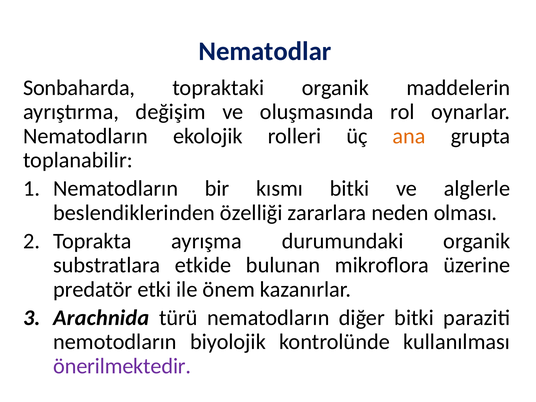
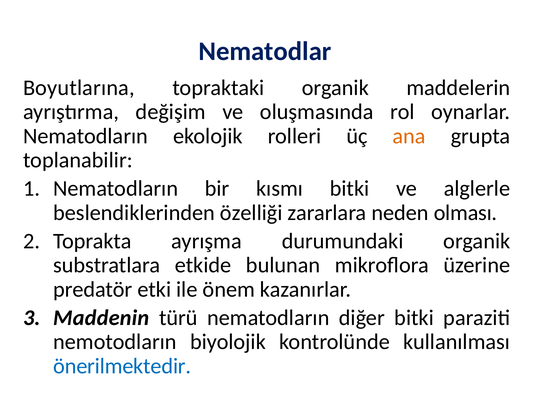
Sonbaharda: Sonbaharda -> Boyutlarına (79, 88)
Arachnida: Arachnida -> Maddenin (101, 318)
önerilmektedir colour: purple -> blue (122, 366)
